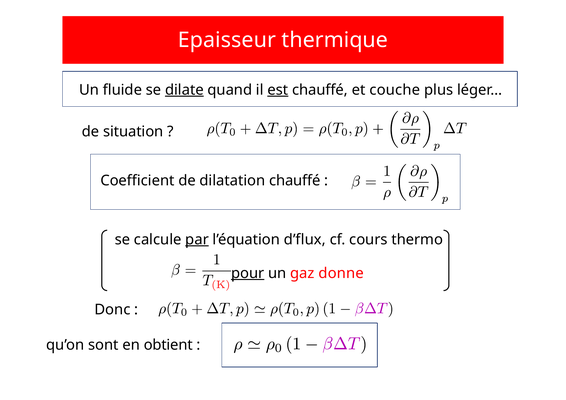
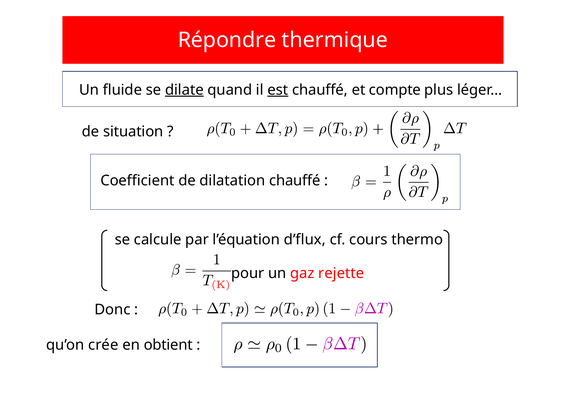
Epaisseur: Epaisseur -> Répondre (227, 40)
couche: couche -> compte (395, 90)
par underline: present -> none (197, 240)
pour underline: present -> none (248, 273)
donne: donne -> rejette (341, 273)
sont: sont -> crée (103, 345)
